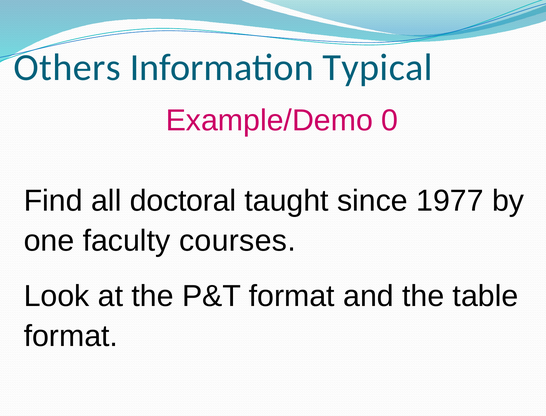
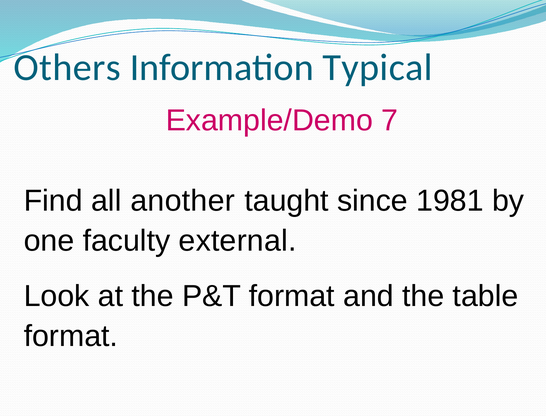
0: 0 -> 7 (390, 120)
doctoral: doctoral -> another (183, 201)
1977: 1977 -> 1981 (450, 201)
courses: courses -> external (238, 241)
